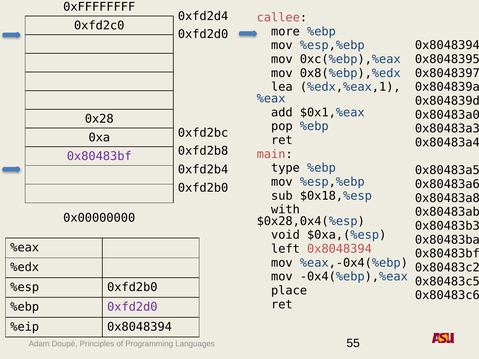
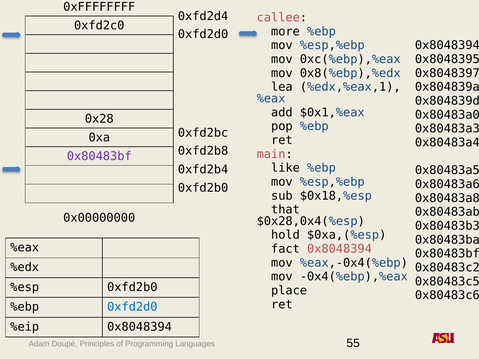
type: type -> like (285, 168)
with: with -> that (285, 210)
void: void -> hold (285, 235)
left: left -> fact (285, 249)
0xfd2d0 colour: purple -> blue (132, 307)
